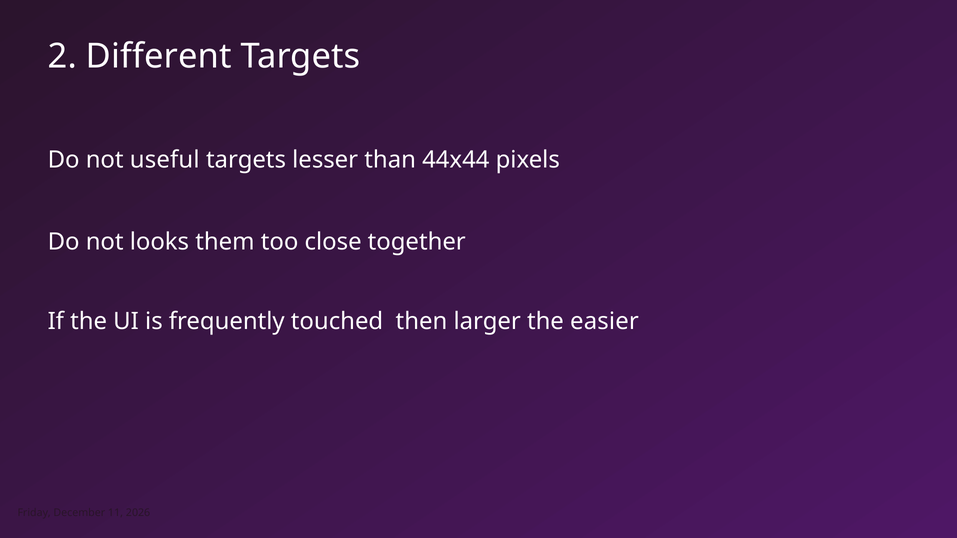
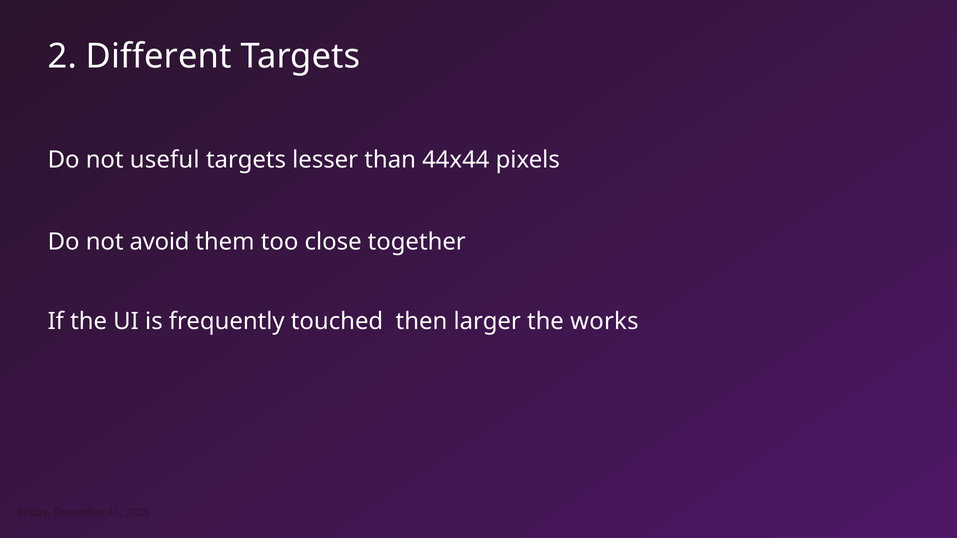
looks: looks -> avoid (160, 242)
easier: easier -> works (604, 322)
